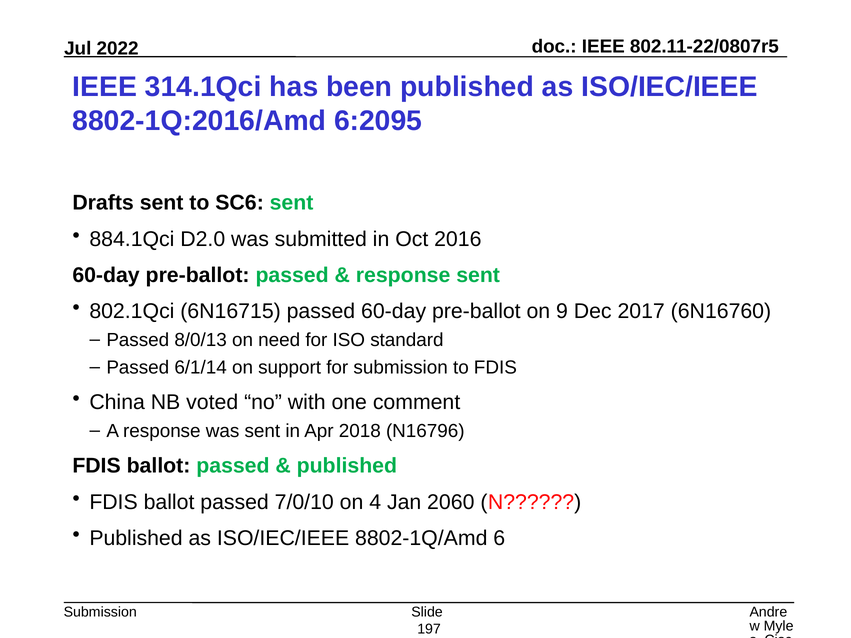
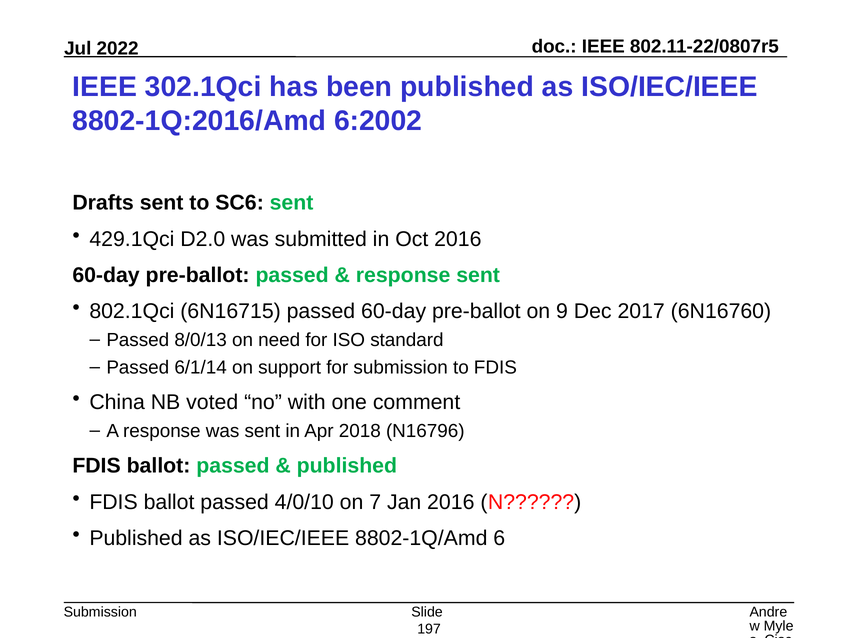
314.1Qci: 314.1Qci -> 302.1Qci (203, 87)
6:2095: 6:2095 -> 6:2002 (378, 121)
884.1Qci: 884.1Qci -> 429.1Qci (132, 239)
7/0/10: 7/0/10 -> 4/0/10 (304, 502)
4: 4 -> 7 (375, 502)
Jan 2060: 2060 -> 2016 (451, 502)
